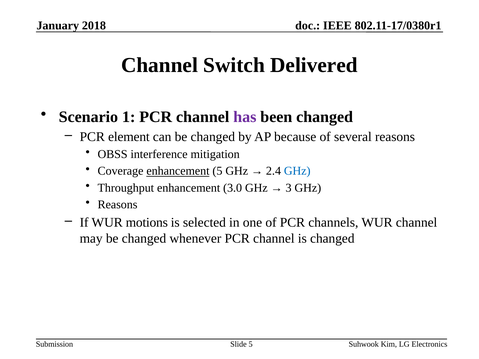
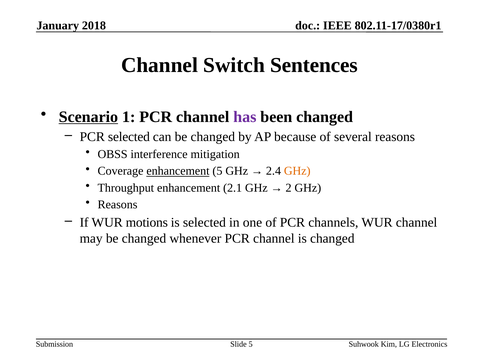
Delivered: Delivered -> Sentences (314, 65)
Scenario underline: none -> present (88, 117)
PCR element: element -> selected (129, 137)
GHz colour: blue -> orange (297, 171)
3.0: 3.0 -> 2.1 (233, 188)
3: 3 -> 2 (289, 188)
